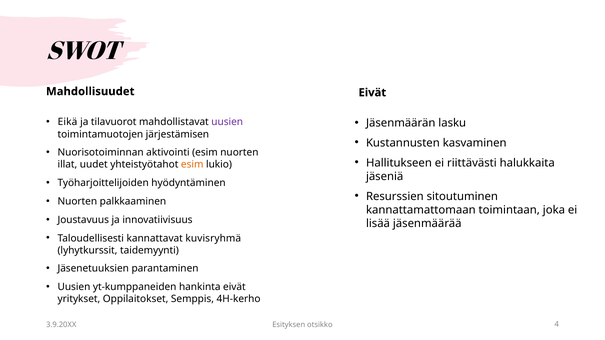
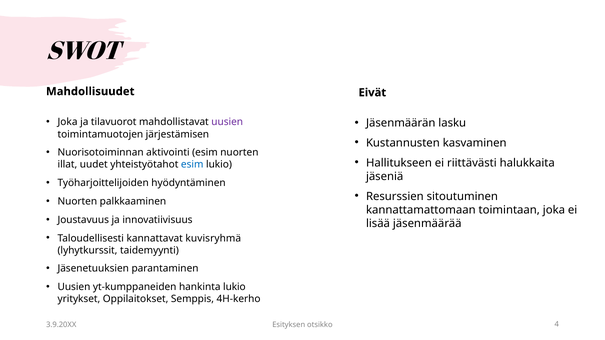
Eikä: Eikä -> Joka (68, 122)
esim colour: orange -> blue (192, 165)
hankinta eivät: eivät -> lukio (234, 287)
